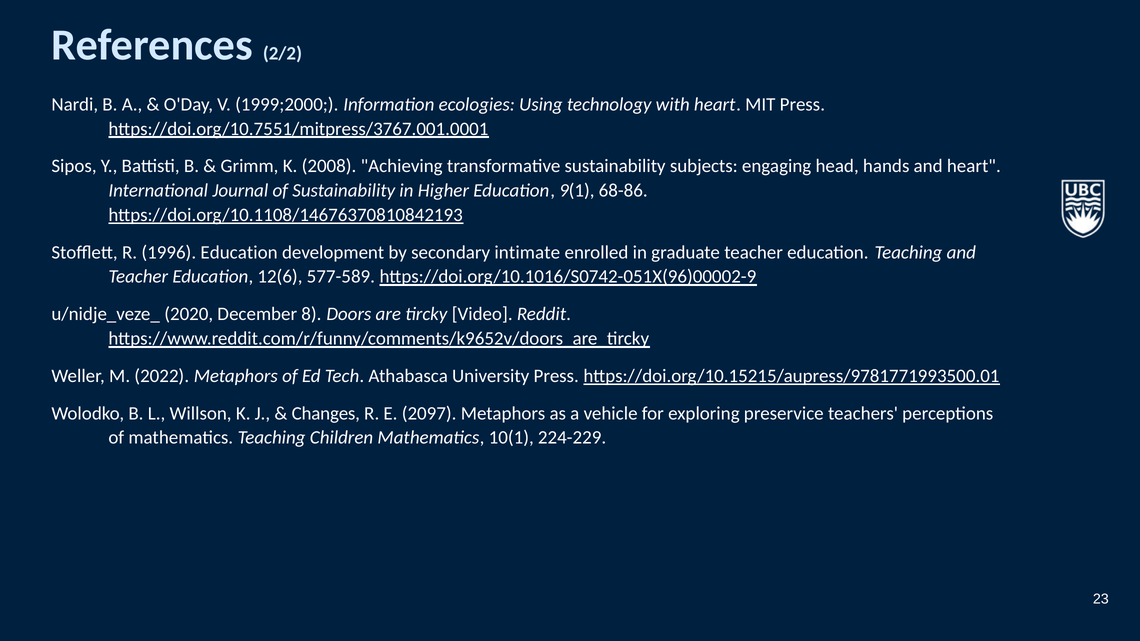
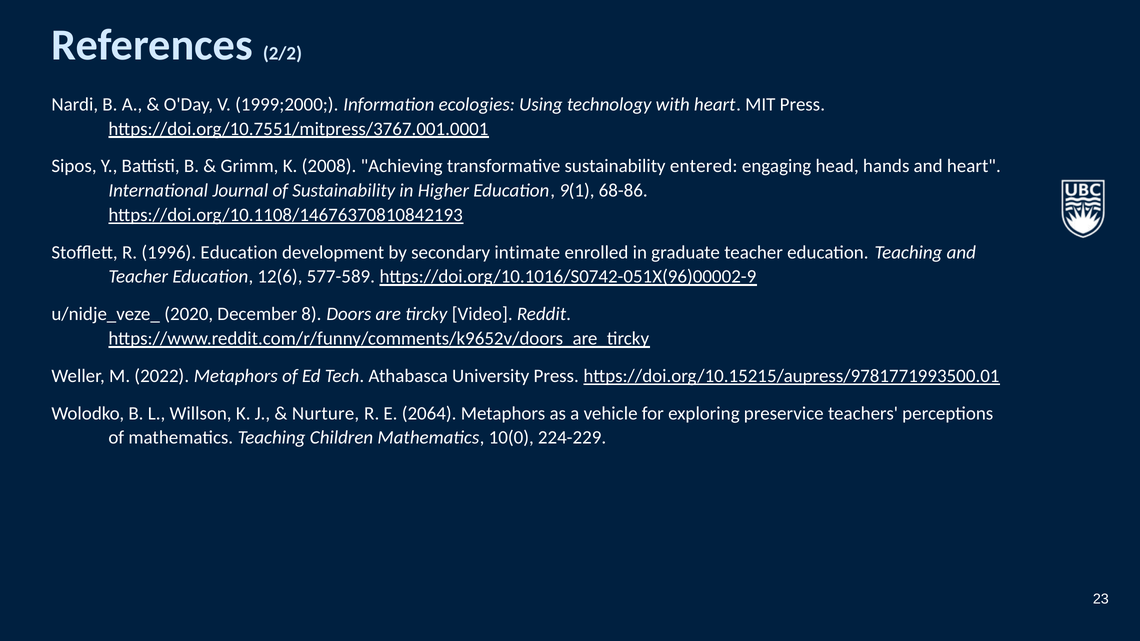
subjects: subjects -> entered (704, 166)
Changes: Changes -> Nurture (326, 413)
2097: 2097 -> 2064 (429, 413)
10(1: 10(1 -> 10(0 (511, 438)
